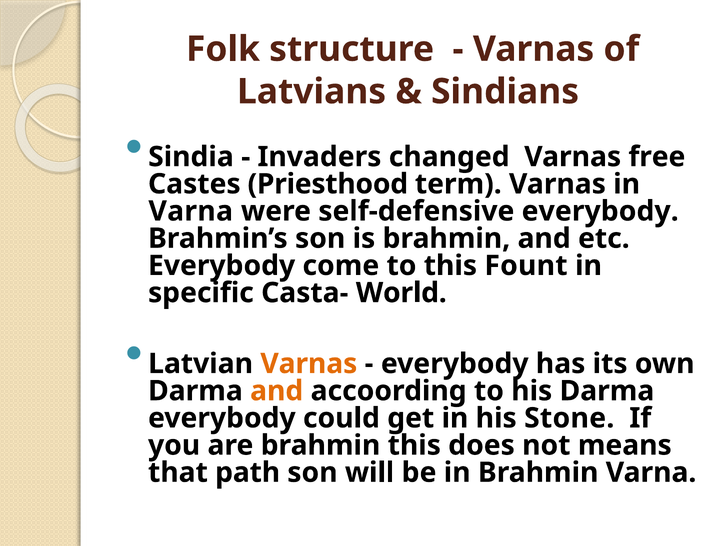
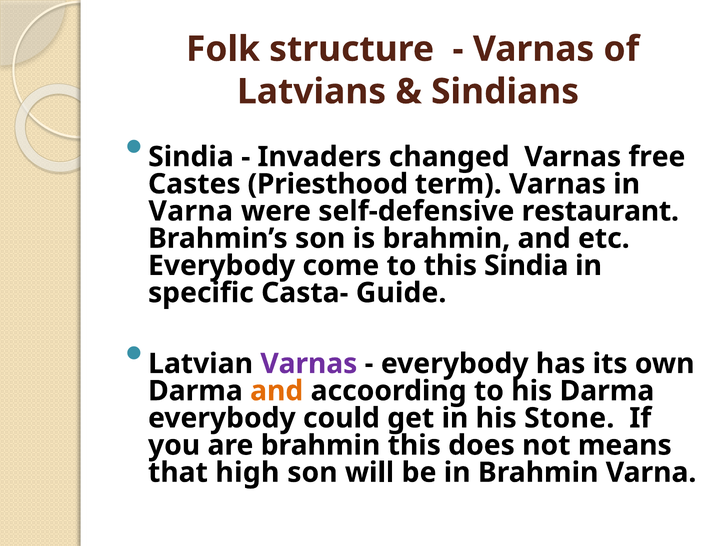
self-defensive everybody: everybody -> restaurant (600, 211)
this Fount: Fount -> Sindia (526, 266)
World: World -> Guide (401, 293)
Varnas colour: orange -> purple (309, 364)
path: path -> high (247, 473)
